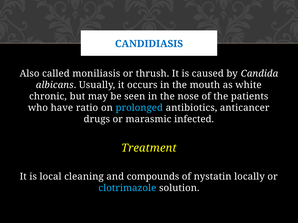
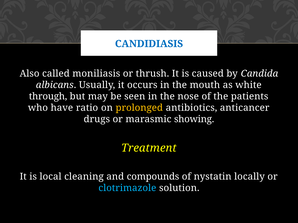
chronic: chronic -> through (48, 97)
prolonged colour: light blue -> yellow (139, 108)
infected: infected -> showing (194, 119)
